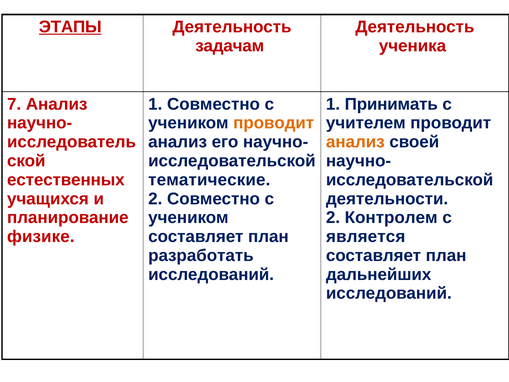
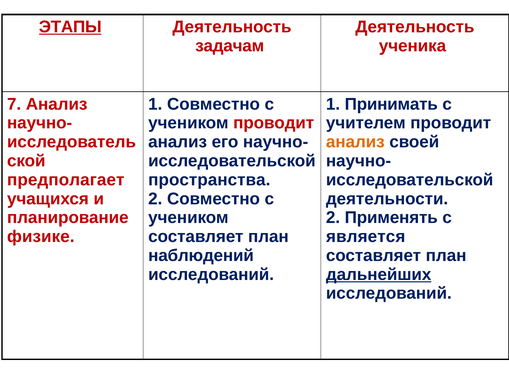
проводит colour: orange -> red (274, 123)
естественных: естественных -> предполагает (66, 180)
тематические: тематические -> пространства (209, 180)
Контролем: Контролем -> Применять (391, 218)
разработать: разработать -> наблюдений (201, 255)
дальнейших underline: none -> present (379, 274)
